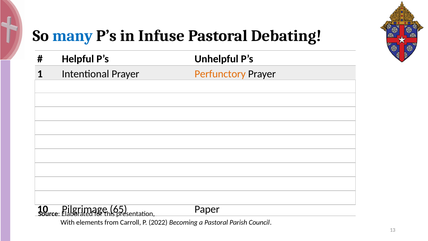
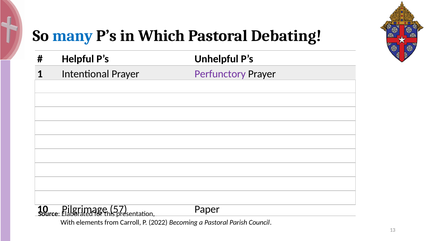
Infuse: Infuse -> Which (161, 36)
Perfunctory colour: orange -> purple (220, 74)
65: 65 -> 57 (118, 209)
